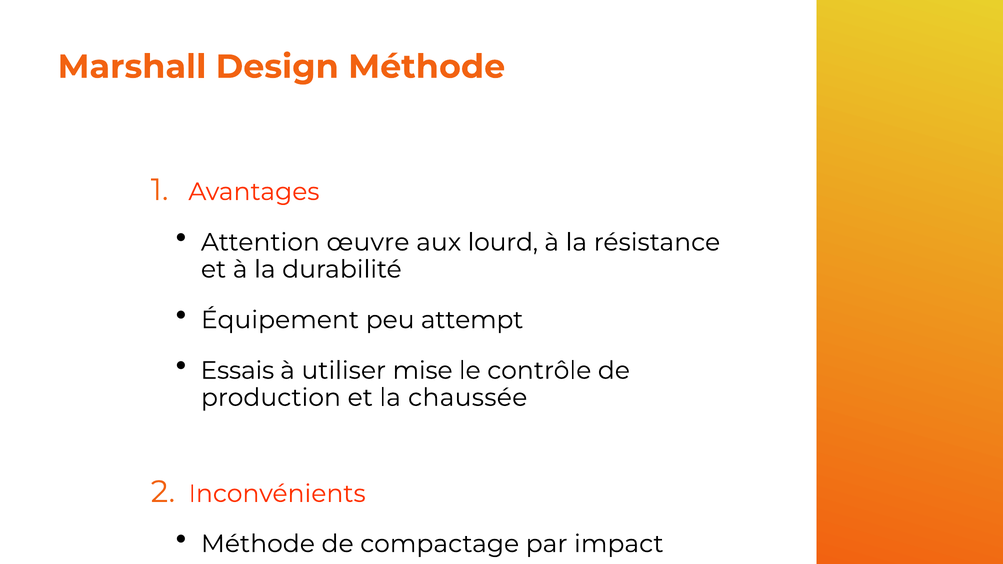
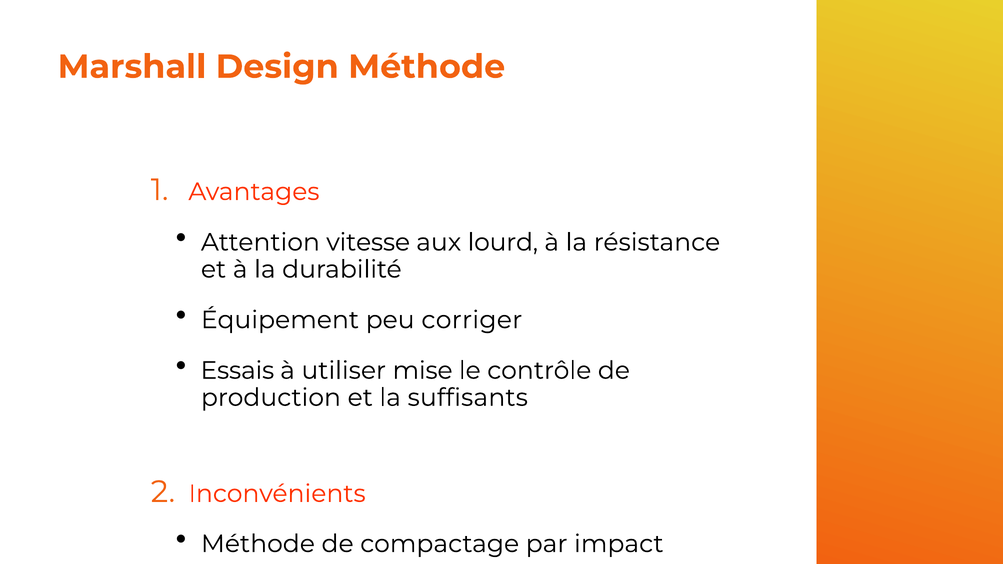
œuvre: œuvre -> vitesse (368, 242)
attempt: attempt -> corriger (472, 320)
chaussée: chaussée -> suffisants (468, 398)
